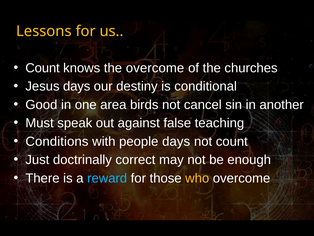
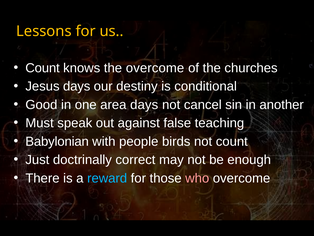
area birds: birds -> days (144, 105)
Conditions: Conditions -> Babylonian (57, 141)
people days: days -> birds (176, 141)
who colour: yellow -> pink (197, 178)
